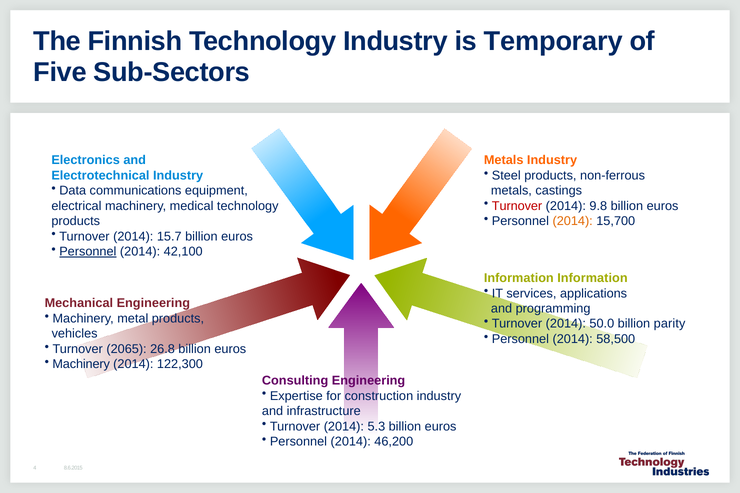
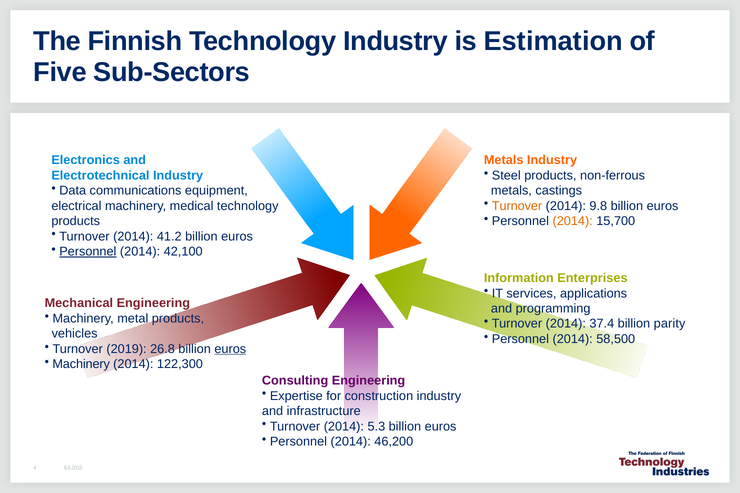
Temporary: Temporary -> Estimation (553, 41)
Turnover colour: red -> orange (517, 206)
15.7: 15.7 -> 41.2 (169, 236)
Information Information: Information -> Enterprises (592, 278)
50.0: 50.0 -> 37.4 (602, 324)
2065: 2065 -> 2019 (127, 349)
euros underline: none -> present (230, 349)
